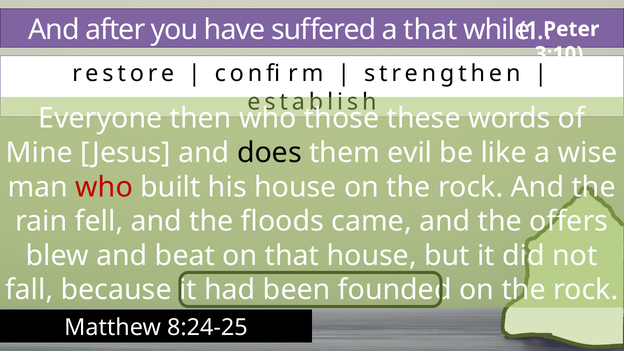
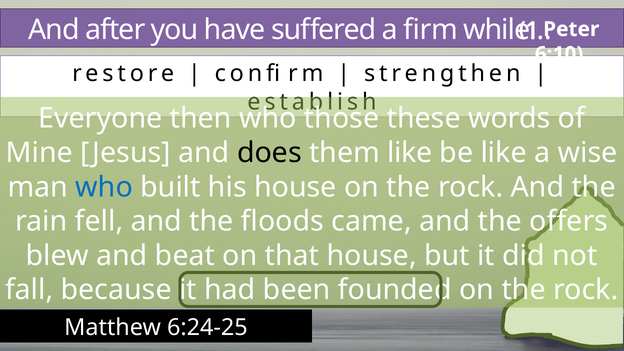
a that: that -> firm (431, 30)
3:10: 3:10 -> 6:10 (559, 54)
them evil: evil -> like (410, 153)
who colour: red -> blue (104, 187)
8:24-25: 8:24-25 -> 6:24-25 (207, 328)
